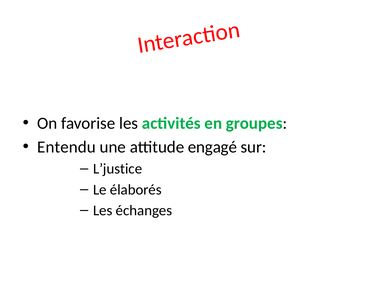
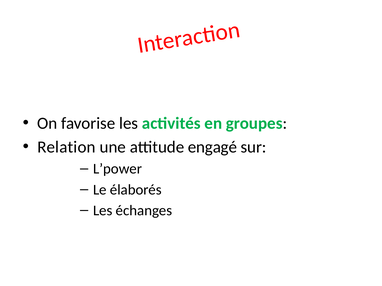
Entendu: Entendu -> Relation (66, 147)
L’justice: L’justice -> L’power (118, 169)
